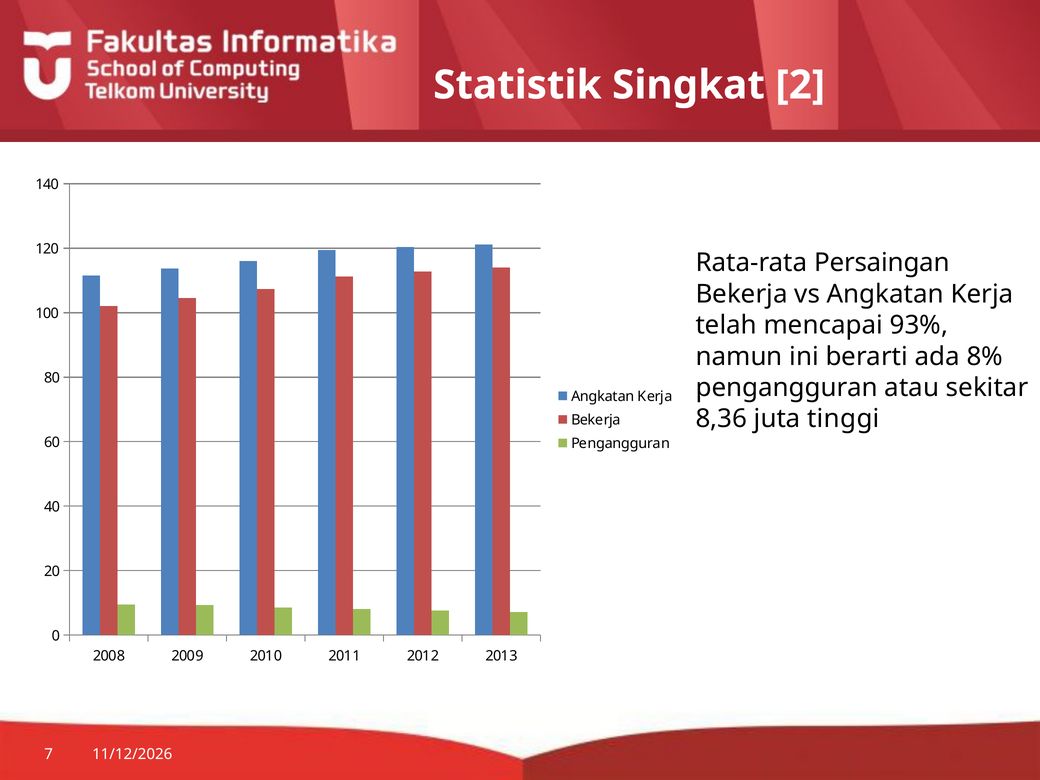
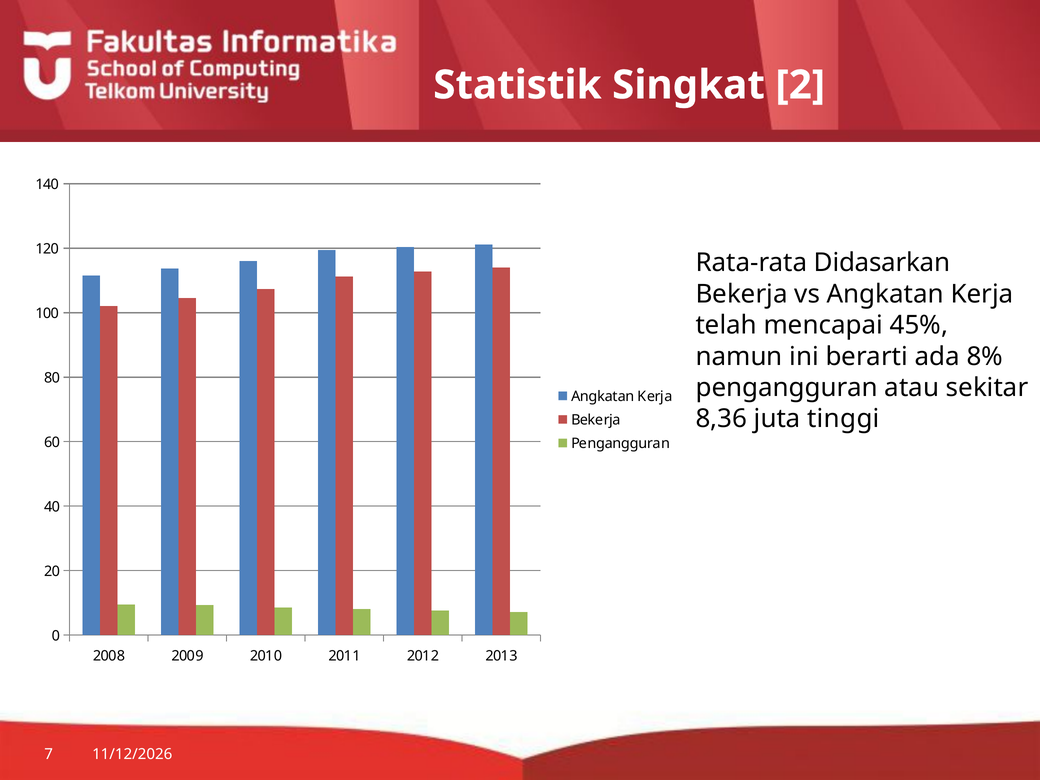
Persaingan: Persaingan -> Didasarkan (882, 263)
93%: 93% -> 45% (919, 325)
